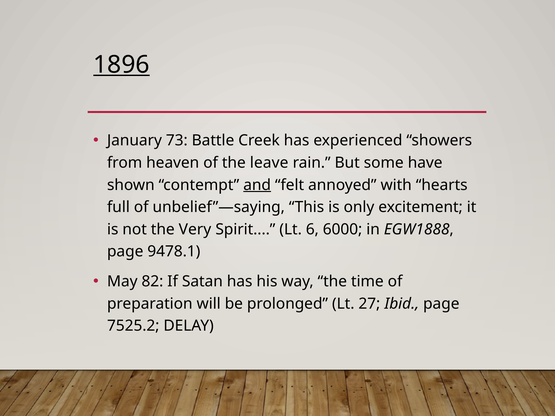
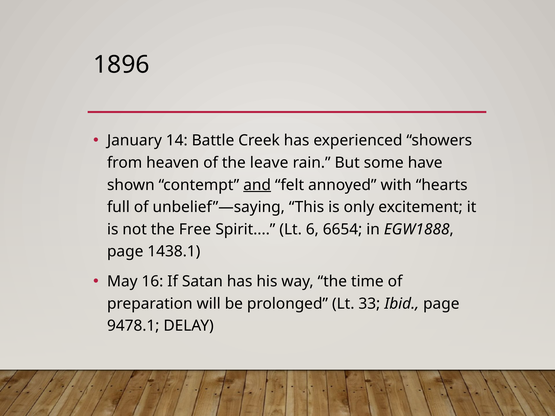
1896 underline: present -> none (121, 65)
73: 73 -> 14 (177, 141)
Very: Very -> Free (195, 229)
6000: 6000 -> 6654 (343, 229)
9478.1: 9478.1 -> 1438.1 (174, 252)
82: 82 -> 16 (152, 282)
27: 27 -> 33 (369, 304)
7525.2: 7525.2 -> 9478.1 (133, 326)
